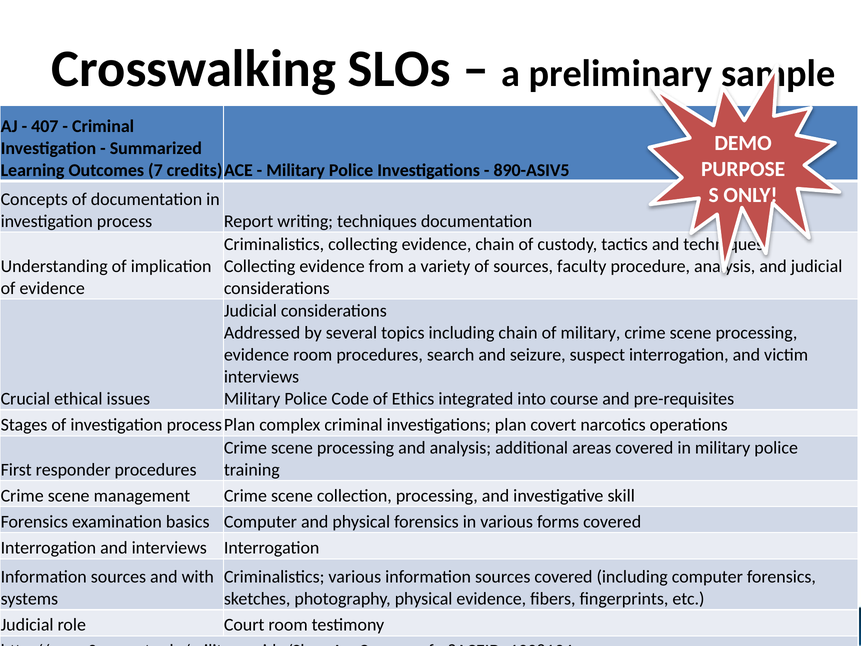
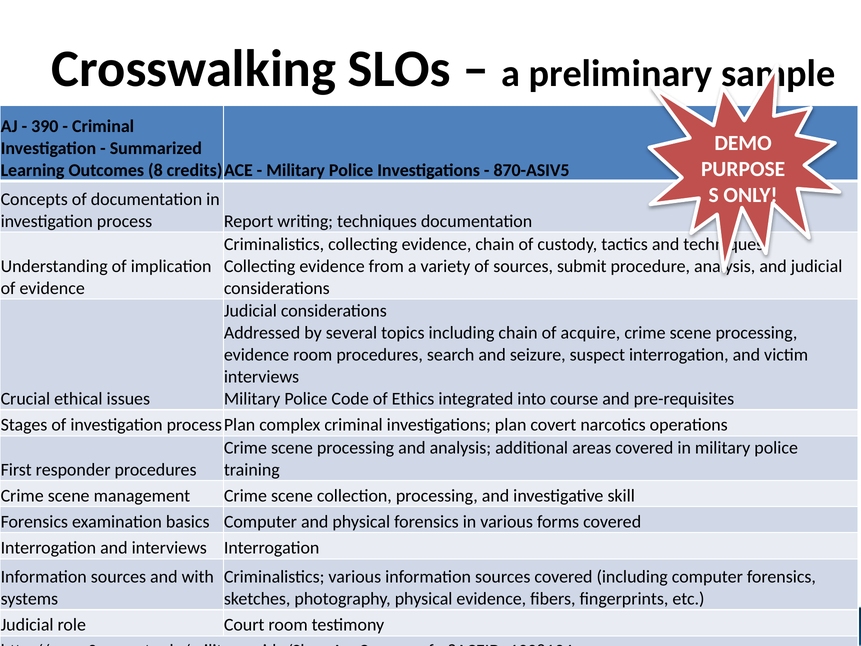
407: 407 -> 390 (45, 126)
7: 7 -> 8 (155, 170)
890-ASIV5: 890-ASIV5 -> 870-ASIV5 (532, 170)
faculty: faculty -> submit (582, 266)
of military: military -> acquire (590, 333)
